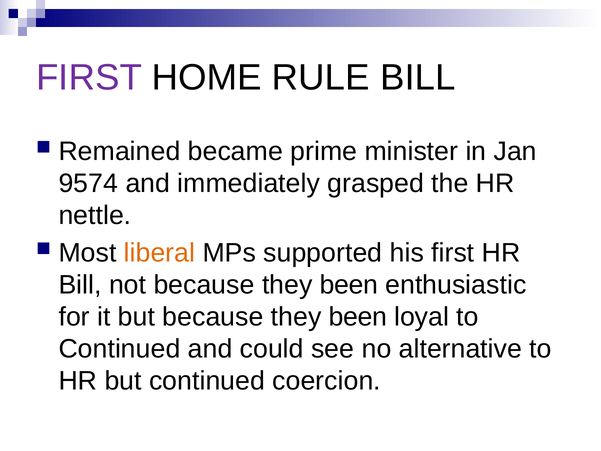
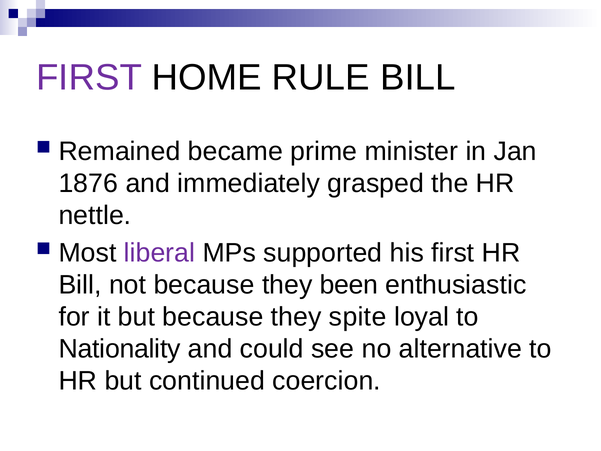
9574: 9574 -> 1876 (88, 183)
liberal colour: orange -> purple (160, 253)
but because they been: been -> spite (358, 317)
Continued: Continued -> Nationality (120, 349)
